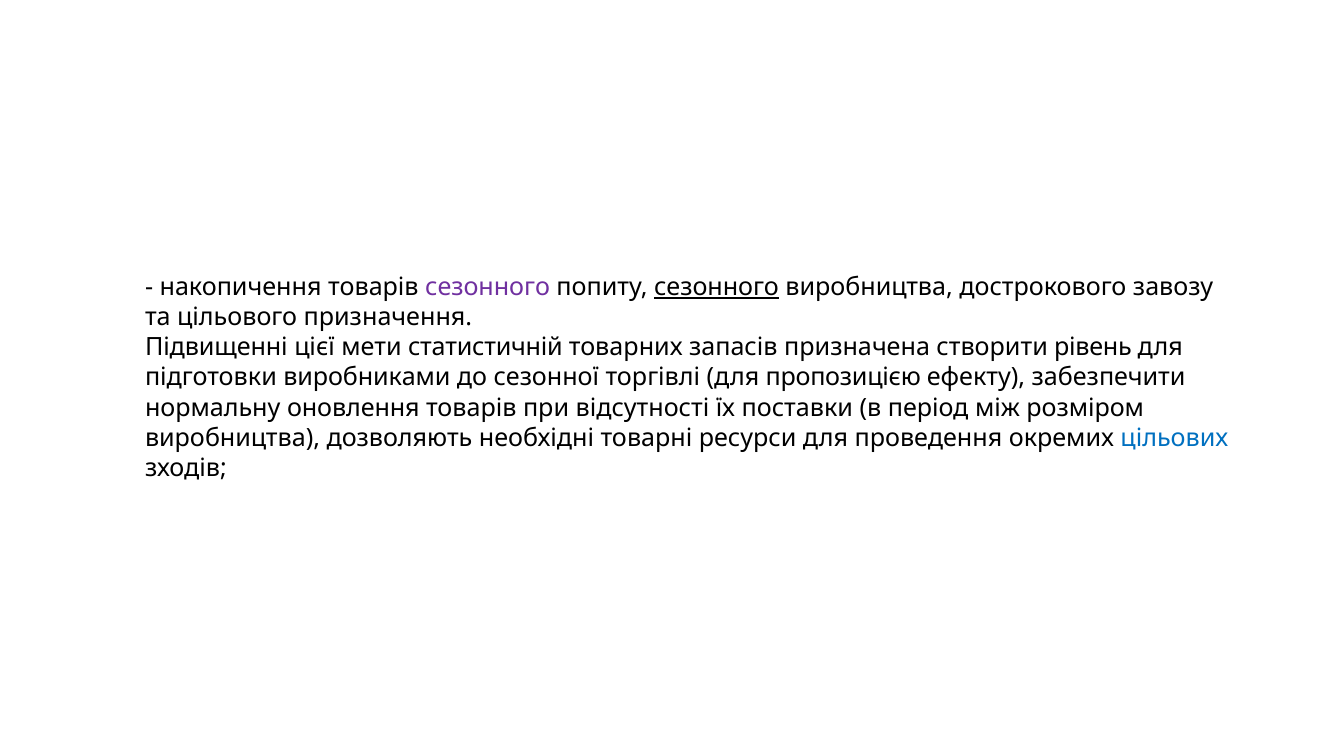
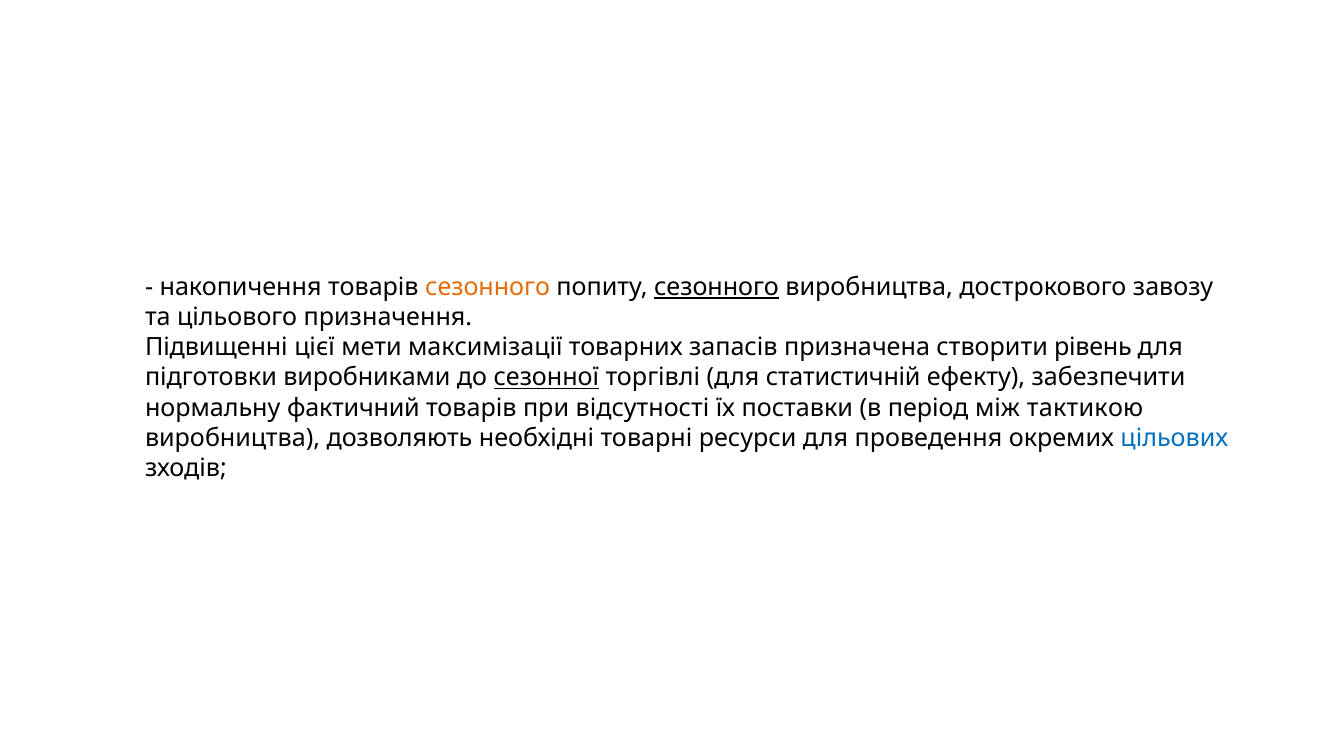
сезонного colour: purple -> orange (488, 287)
статистичній: статистичній -> максимізації (485, 348)
сезонної underline: none -> present (546, 378)
пропозицією: пропозицією -> статистичній (843, 378)
оновлення: оновлення -> фактичний (353, 408)
розміром: розміром -> тактикою (1085, 408)
